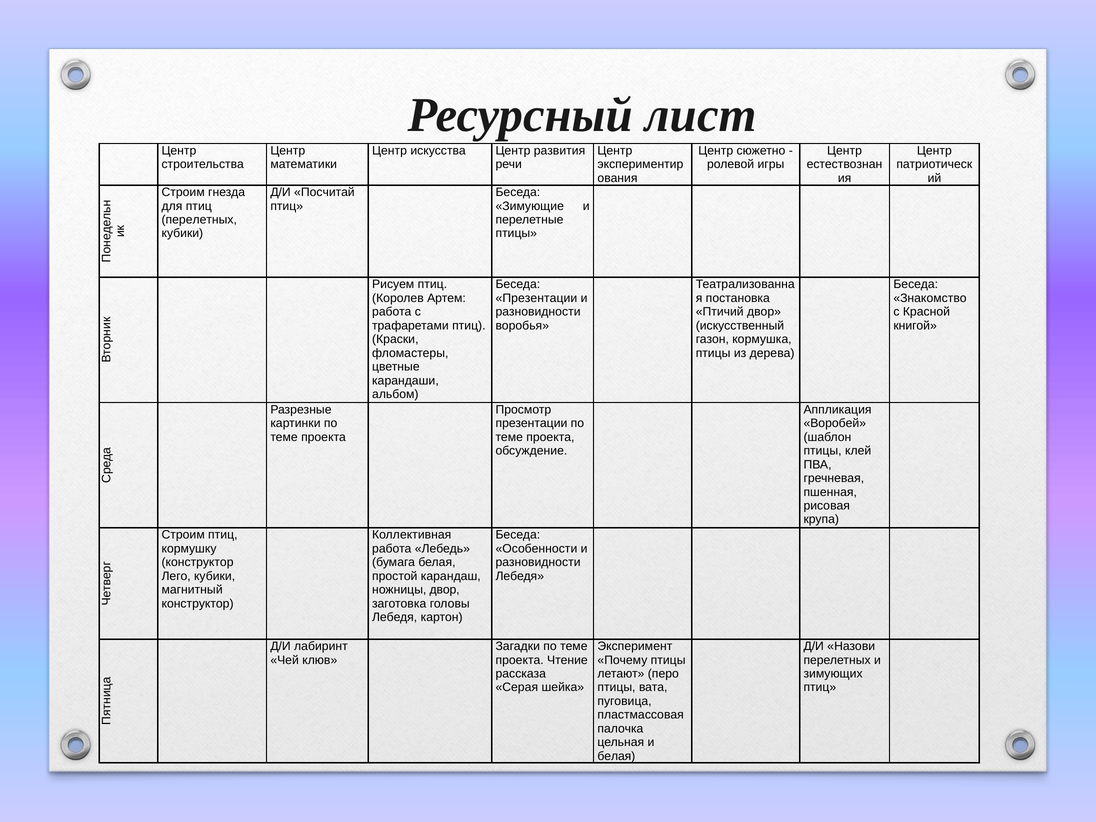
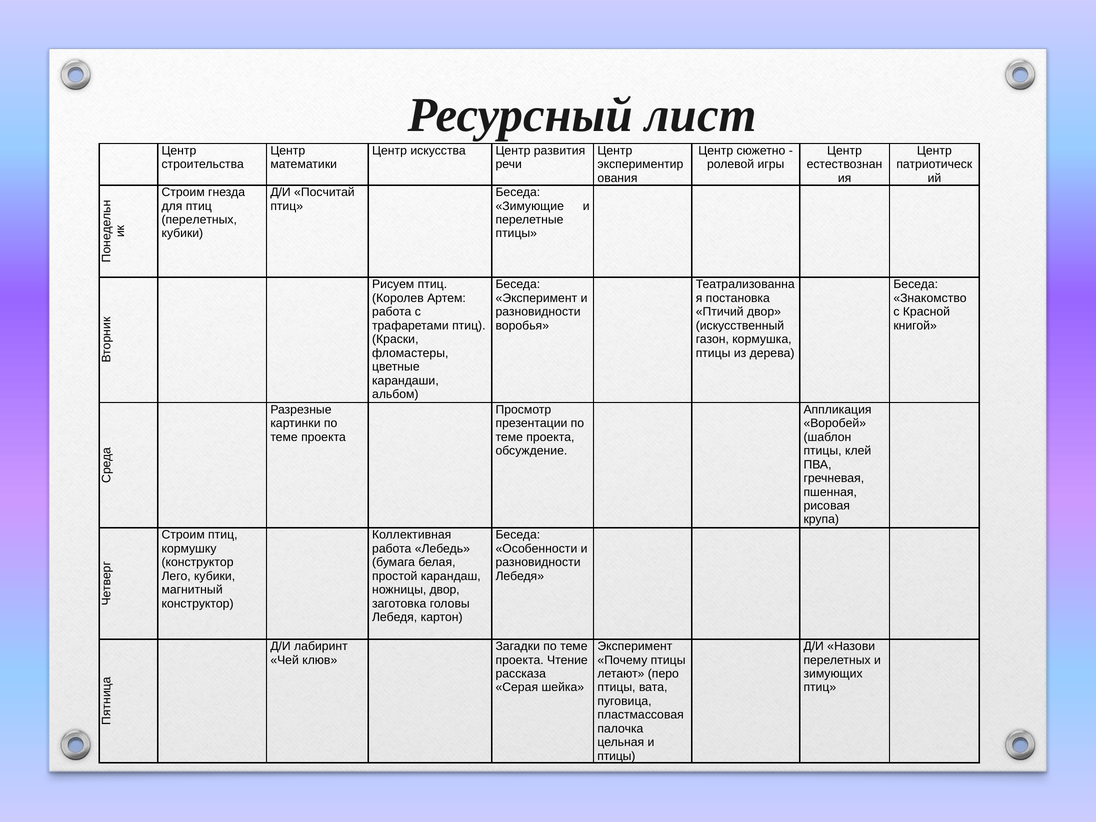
Презентации: Презентации -> Эксперимент (536, 298)
белая: белая -> птицы (616, 756)
